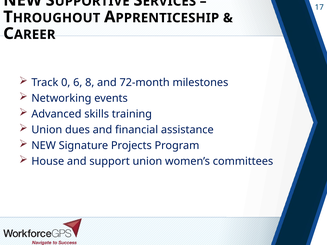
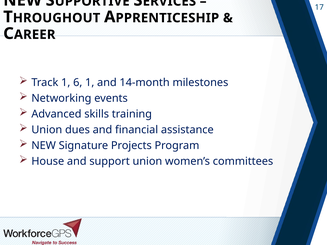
Track 0: 0 -> 1 (66, 83)
6 8: 8 -> 1 (90, 83)
72-month: 72-month -> 14-month (145, 83)
